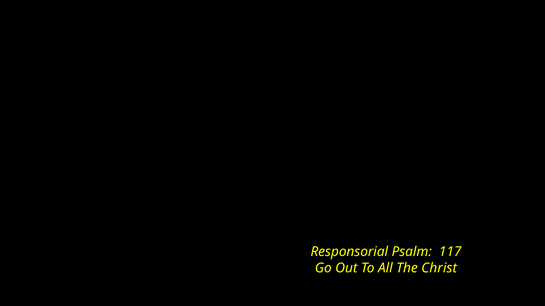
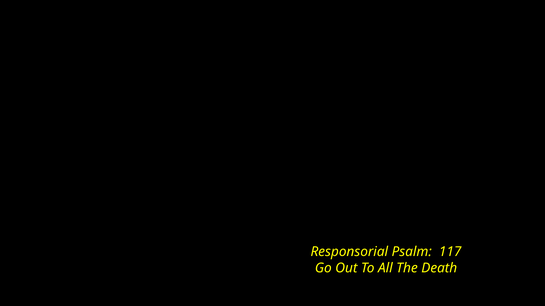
Christ: Christ -> Death (439, 268)
